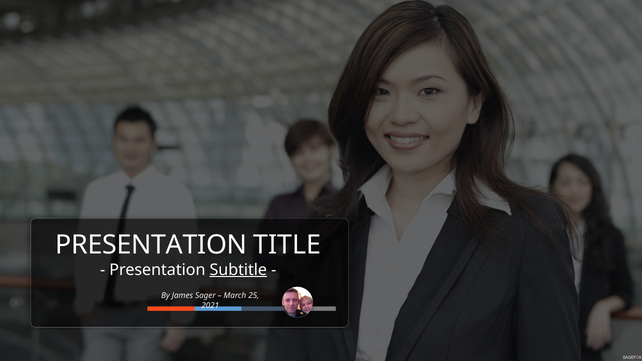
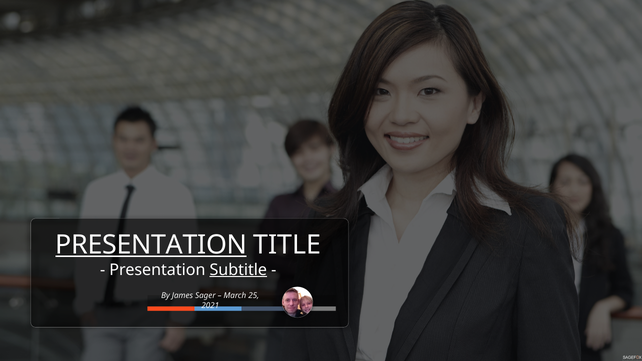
PRESENTATION underline: none -> present (151, 245)
